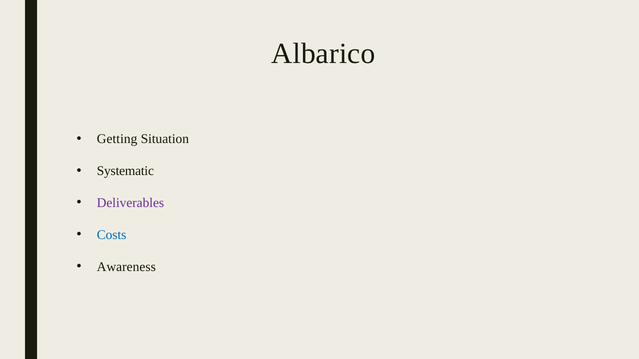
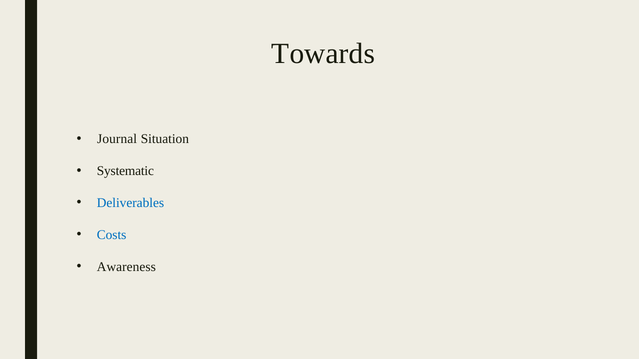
Albarico: Albarico -> Towards (323, 54)
Getting: Getting -> Journal (117, 139)
Deliverables colour: purple -> blue (130, 203)
